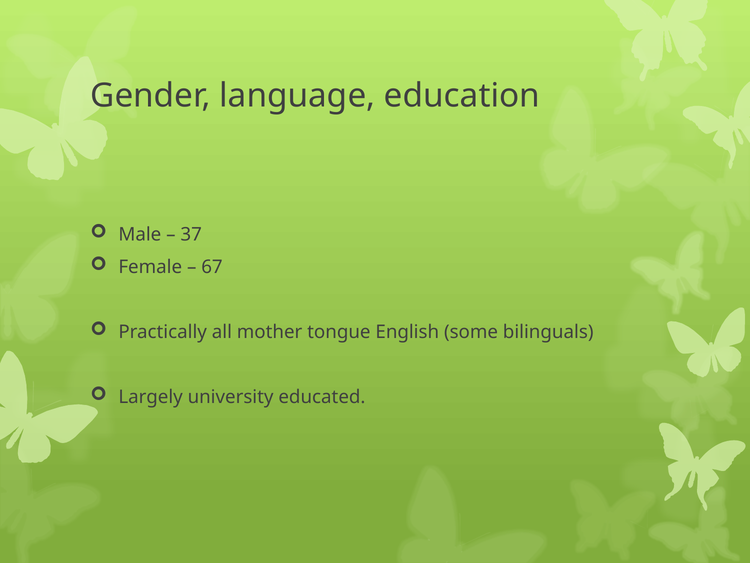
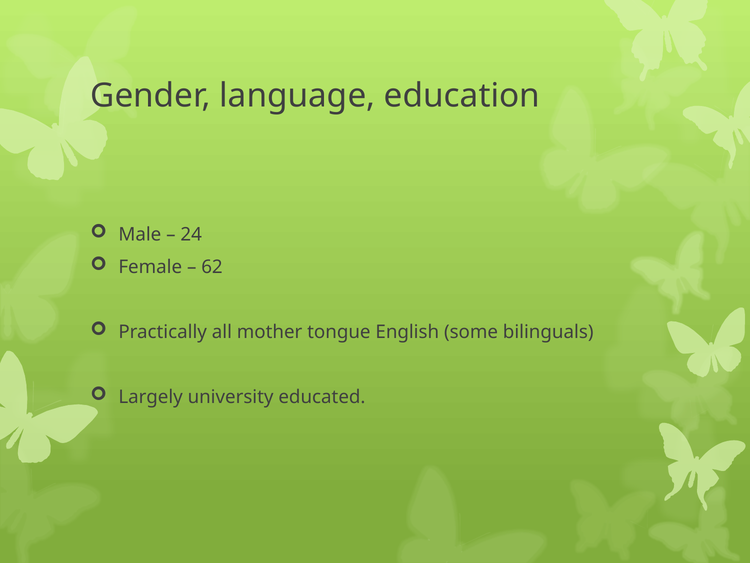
37: 37 -> 24 (191, 234)
67: 67 -> 62 (212, 267)
